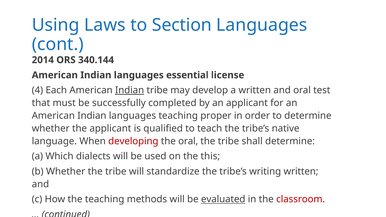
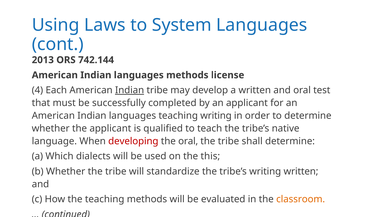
Section: Section -> System (182, 25)
2014: 2014 -> 2013 (43, 60)
340.144: 340.144 -> 742.144 (96, 60)
languages essential: essential -> methods (187, 75)
teaching proper: proper -> writing (216, 116)
evaluated underline: present -> none (223, 199)
classroom colour: red -> orange (301, 199)
